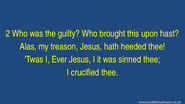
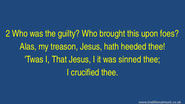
hast: hast -> foes (170, 34)
Ever: Ever -> That (59, 60)
